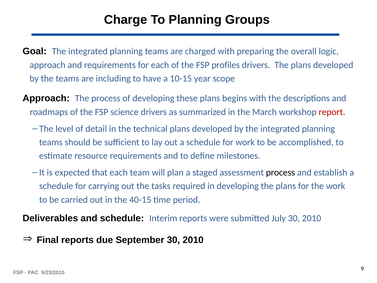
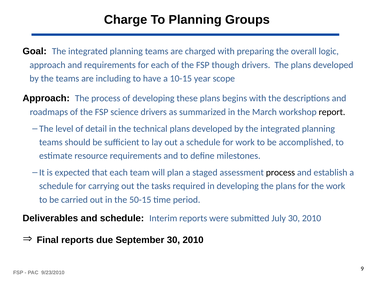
profiles: profiles -> though (226, 65)
report colour: red -> black (332, 112)
40-15: 40-15 -> 50-15 (140, 200)
